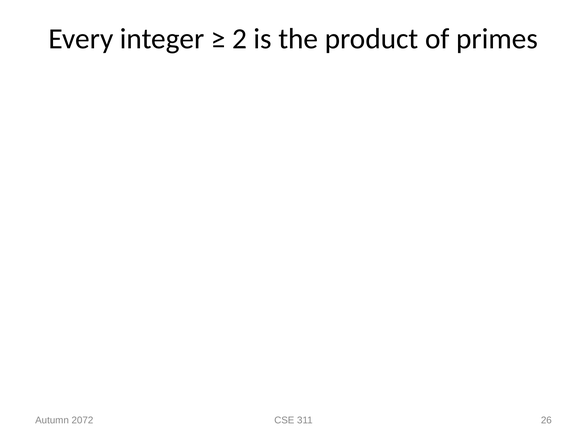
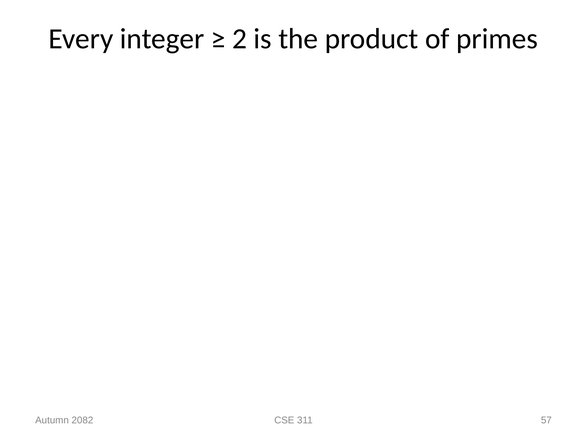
2072: 2072 -> 2082 (82, 420)
26: 26 -> 57 (546, 420)
